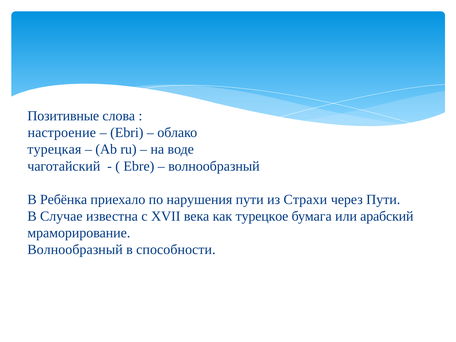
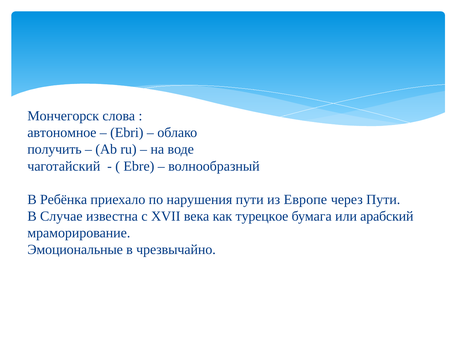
Позитивные: Позитивные -> Мончегорск (63, 116)
настроение: настроение -> автономное (62, 133)
турецкая: турецкая -> получить (55, 149)
Страхи: Страхи -> Европе (305, 200)
Волнообразный: Волнообразный -> Эмоциональные (75, 250)
способности: способности -> чрезвычайно (176, 250)
